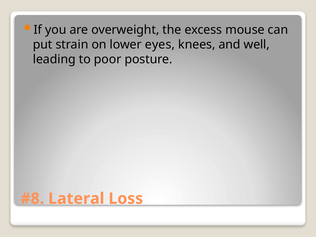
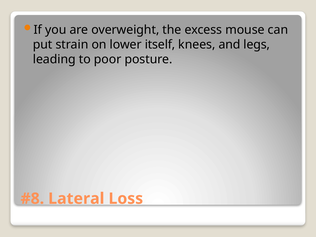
eyes: eyes -> itself (160, 44)
well: well -> legs (257, 44)
